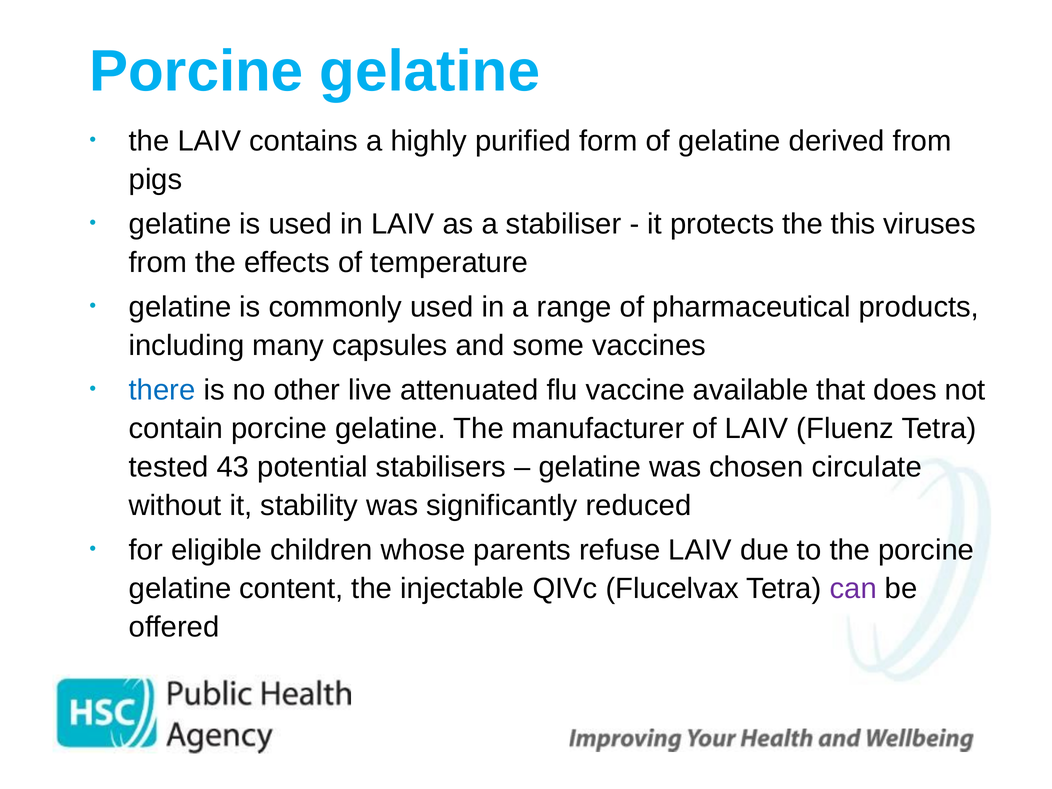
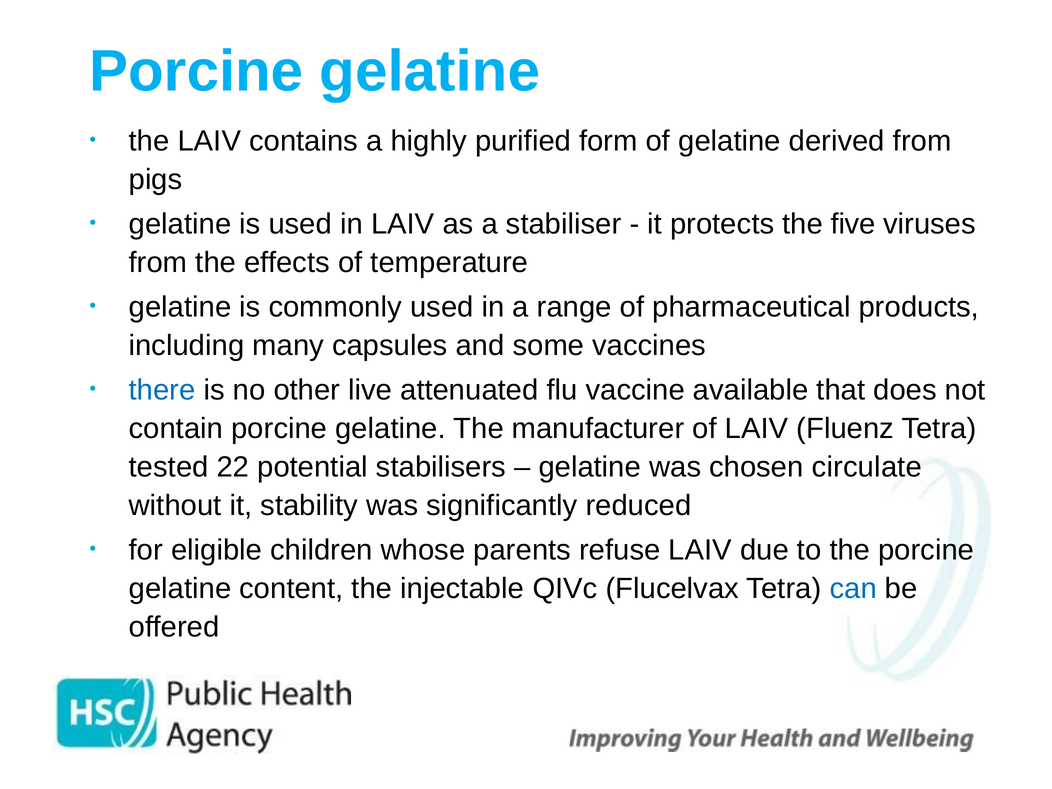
this: this -> five (853, 224)
43: 43 -> 22 (233, 467)
can colour: purple -> blue (853, 589)
